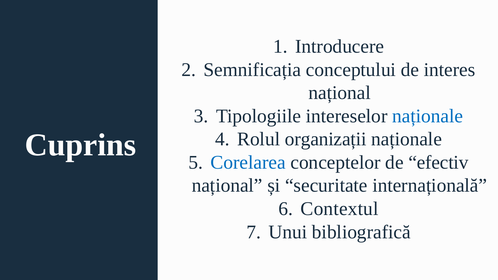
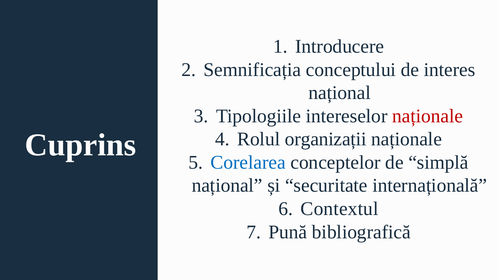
naționale colour: blue -> red (428, 116)
efectiv: efectiv -> simplă (438, 162)
Unui: Unui -> Pună (288, 232)
